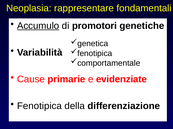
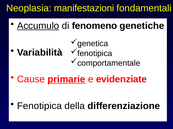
rappresentare: rappresentare -> manifestazioni (84, 8)
promotori: promotori -> fenomeno (94, 26)
primarie underline: none -> present (66, 80)
